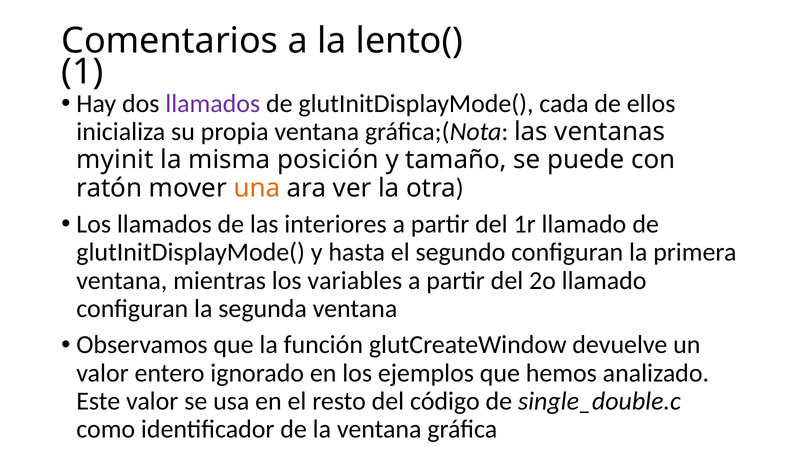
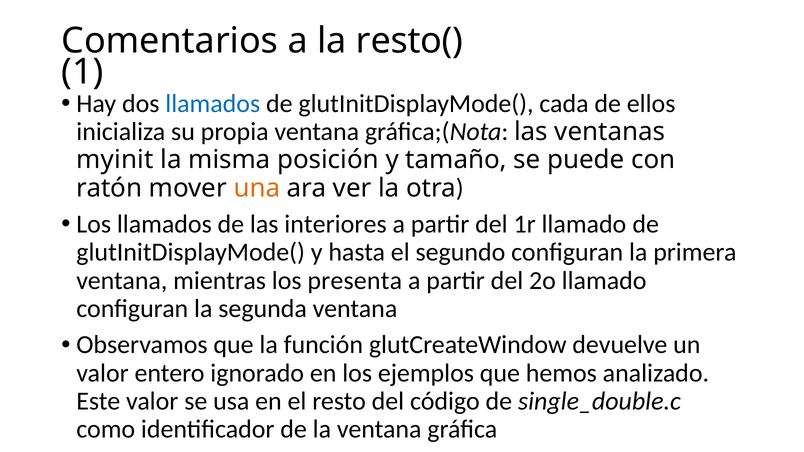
lento(: lento( -> resto( (409, 41)
llamados colour: purple -> blue (213, 104)
variables: variables -> presenta (355, 281)
